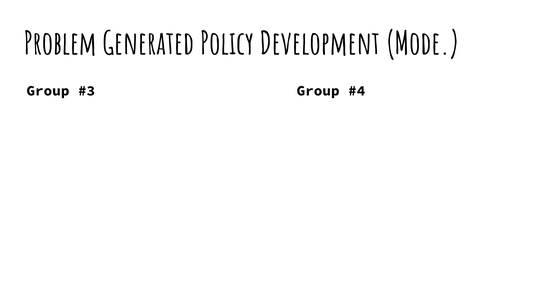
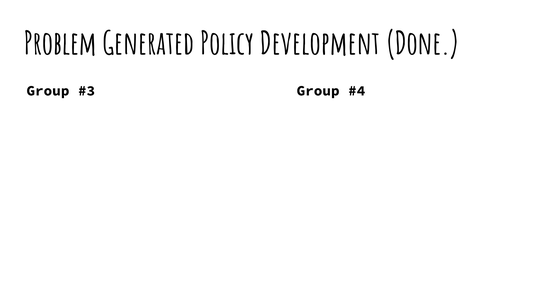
Mode: Mode -> Done (423, 44)
